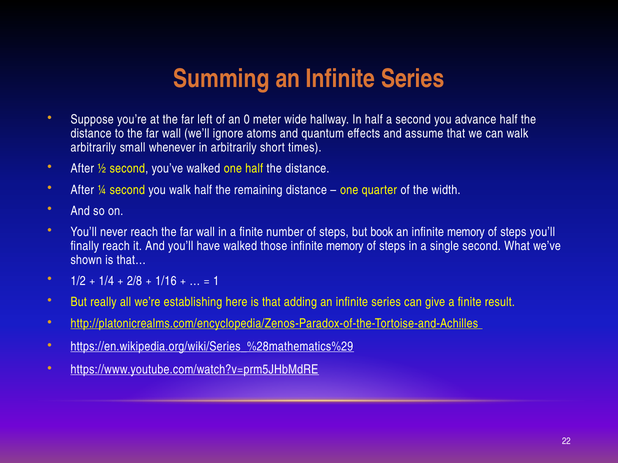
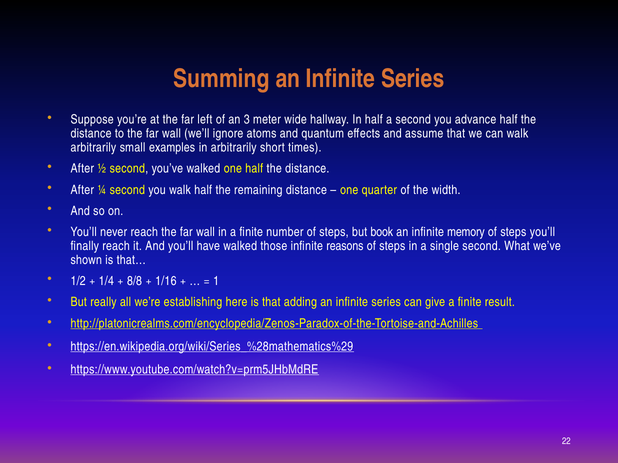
0: 0 -> 3 (247, 120)
whenever: whenever -> examples (172, 148)
those infinite memory: memory -> reasons (345, 246)
2/8: 2/8 -> 8/8 (134, 281)
